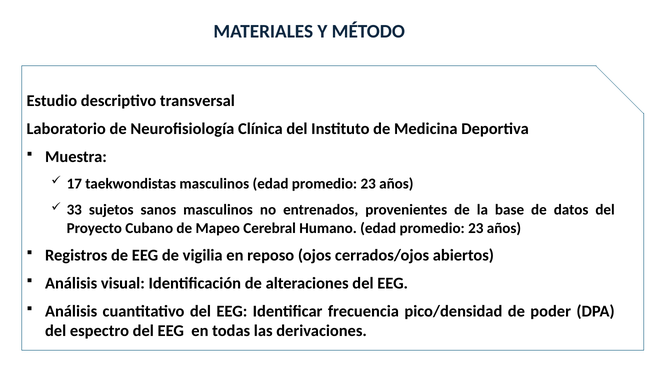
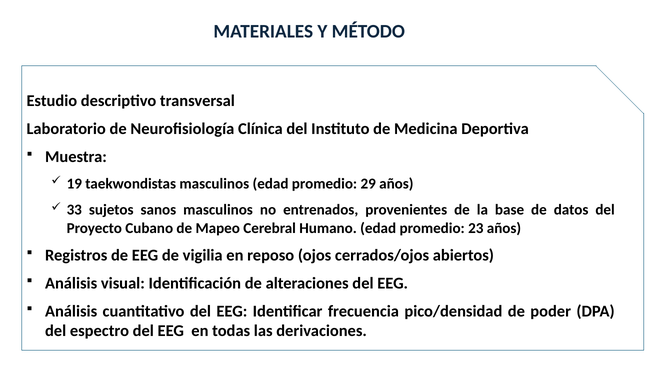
17: 17 -> 19 (74, 184)
masculinos edad promedio 23: 23 -> 29 (368, 184)
